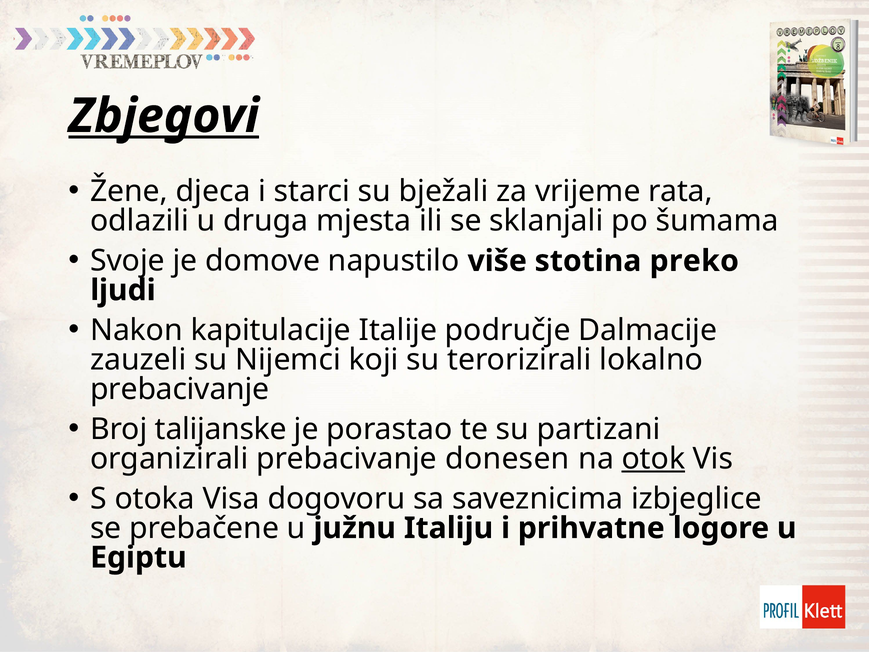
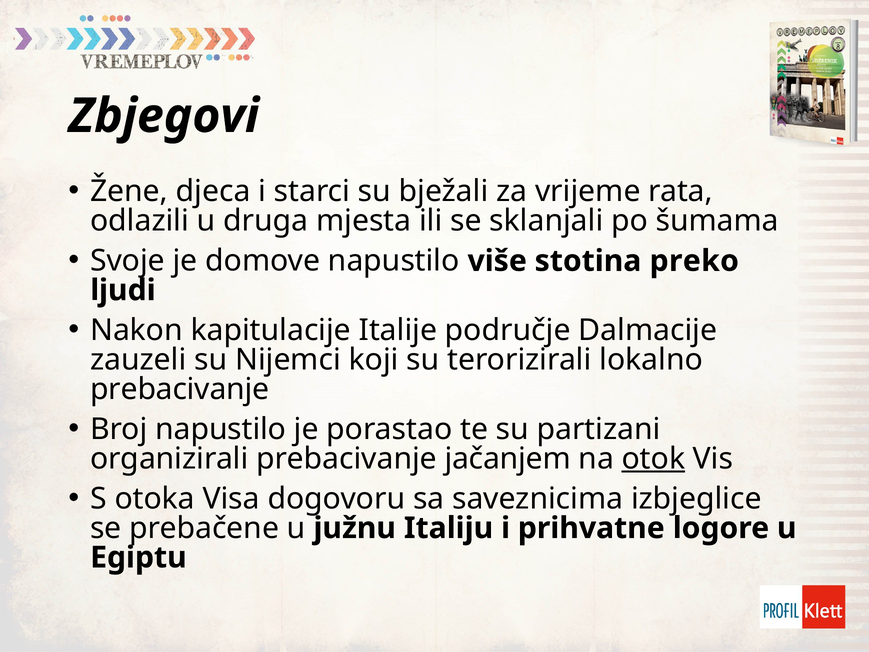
Zbjegovi underline: present -> none (164, 116)
Broj talijanske: talijanske -> napustilo (221, 429)
donesen: donesen -> jačanjem (508, 458)
